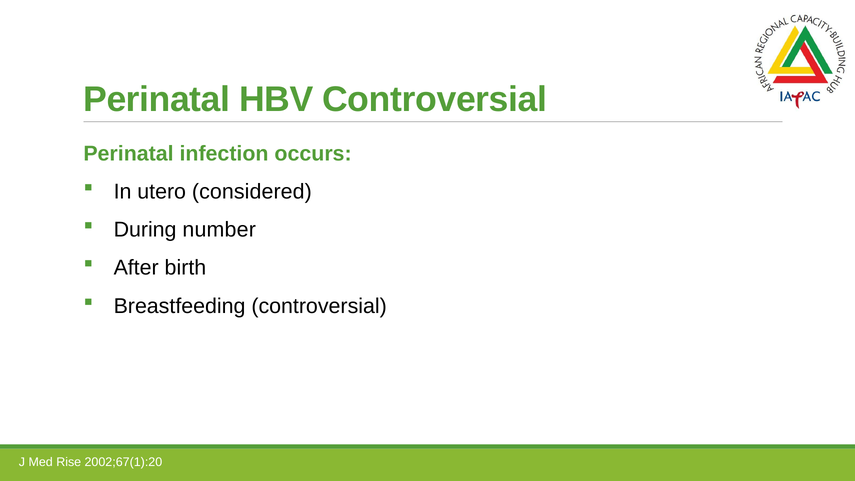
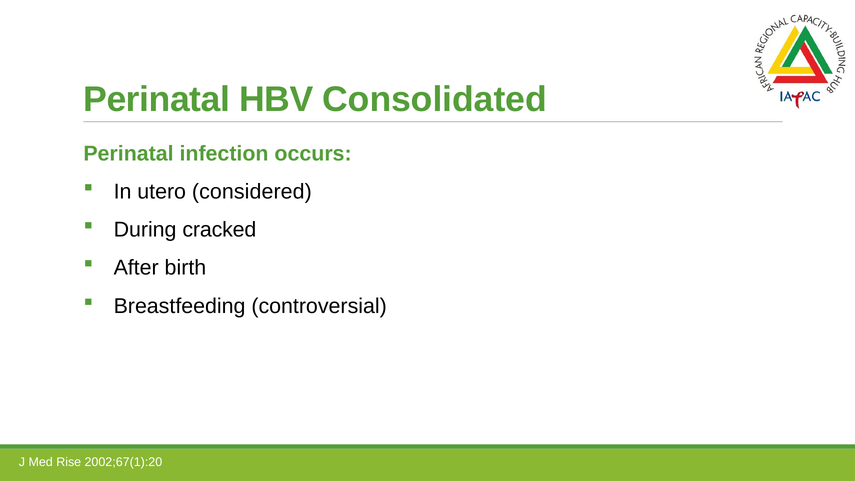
HBV Controversial: Controversial -> Consolidated (435, 100)
number: number -> cracked (219, 230)
